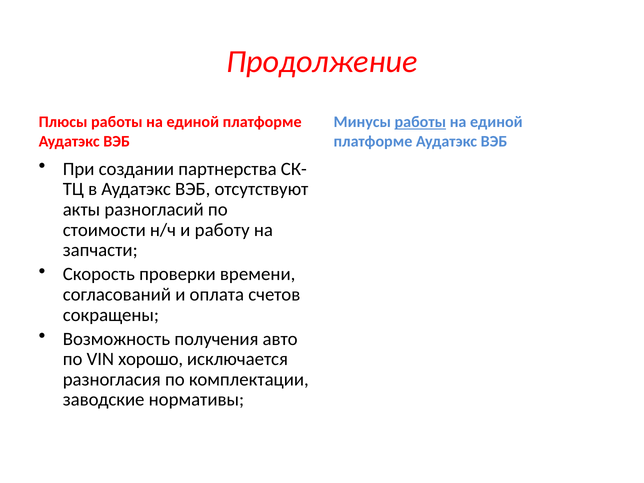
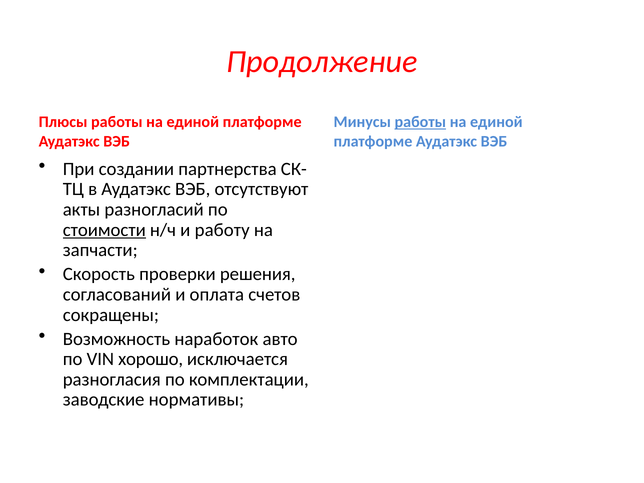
стоимости underline: none -> present (104, 230)
времени: времени -> решения (258, 274)
получения: получения -> наработок (216, 339)
